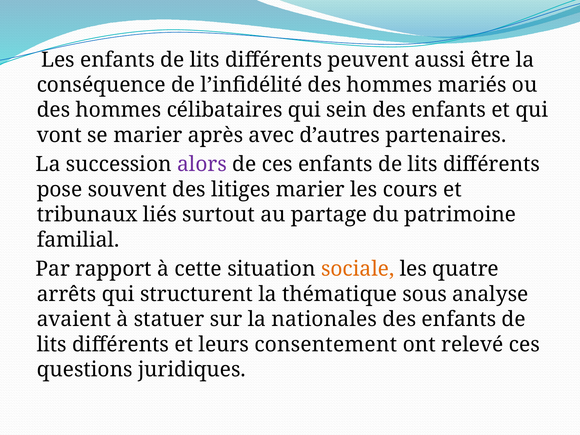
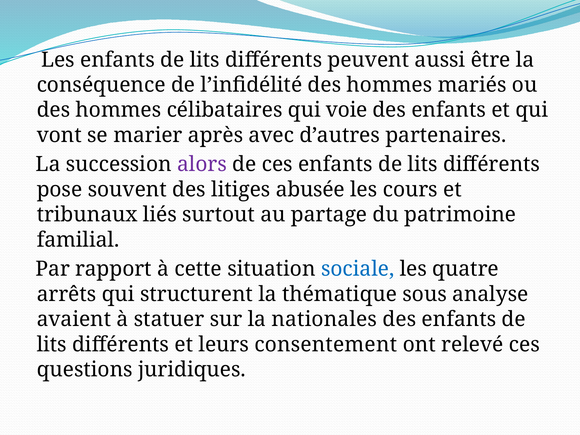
sein: sein -> voie (347, 110)
litiges marier: marier -> abusée (310, 190)
sociale colour: orange -> blue (358, 269)
